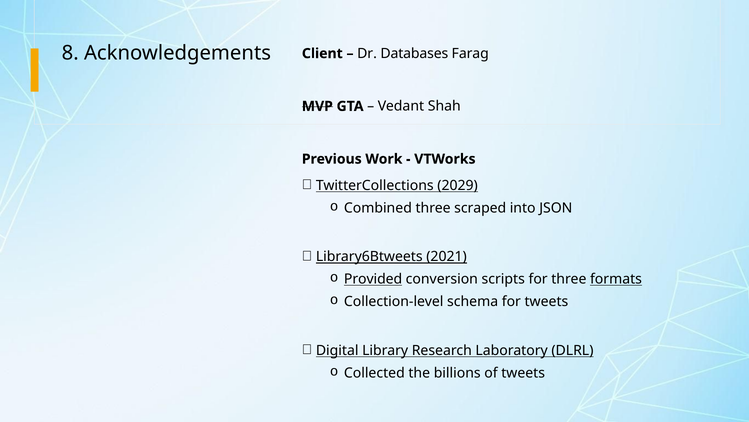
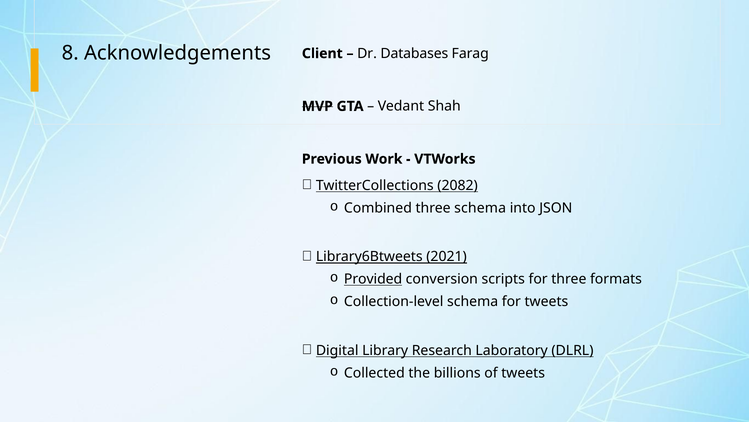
2029: 2029 -> 2082 (458, 185)
three scraped: scraped -> schema (480, 208)
formats underline: present -> none (616, 279)
